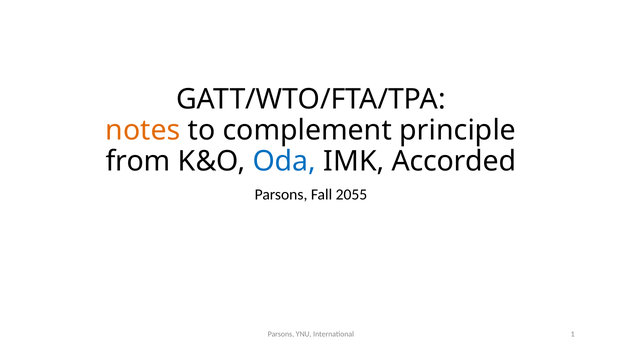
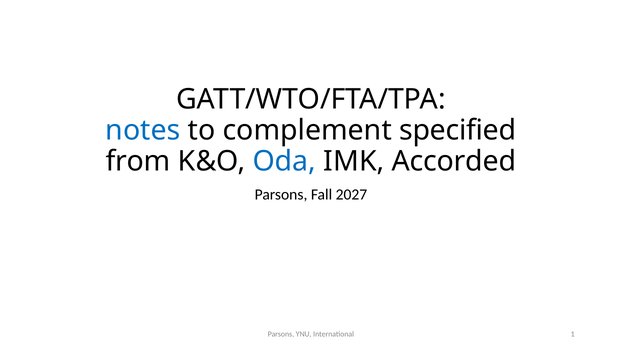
notes colour: orange -> blue (143, 130)
principle: principle -> specified (458, 130)
2055: 2055 -> 2027 (351, 194)
